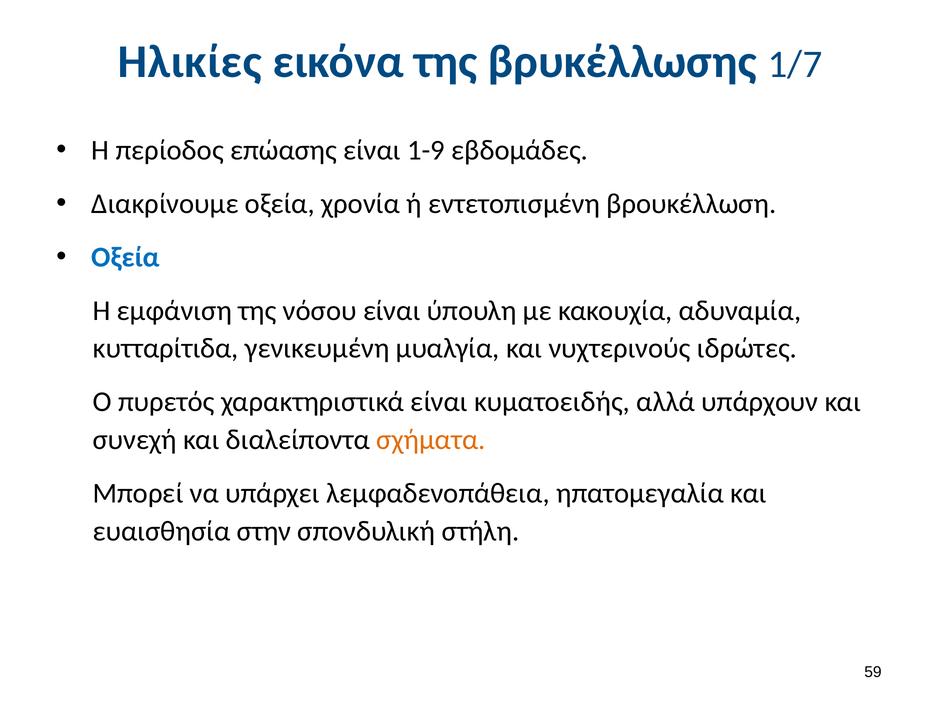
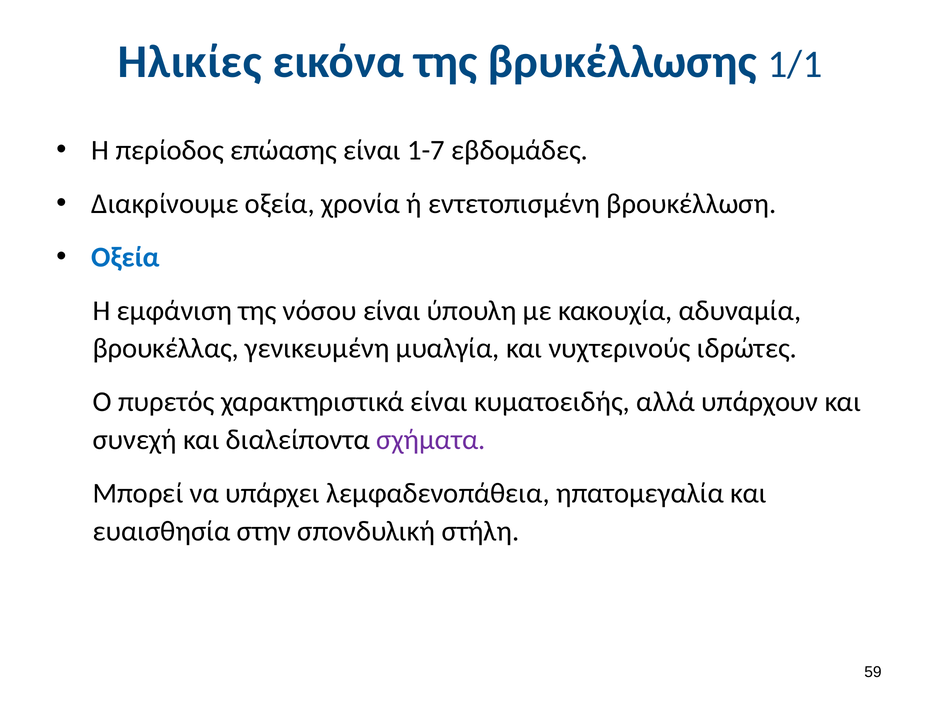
1/7: 1/7 -> 1/1 (795, 64)
1-9: 1-9 -> 1-7 (426, 150)
κυτταρίτιδα: κυτταρίτιδα -> βρουκέλλας (166, 348)
σχήματα colour: orange -> purple (431, 439)
